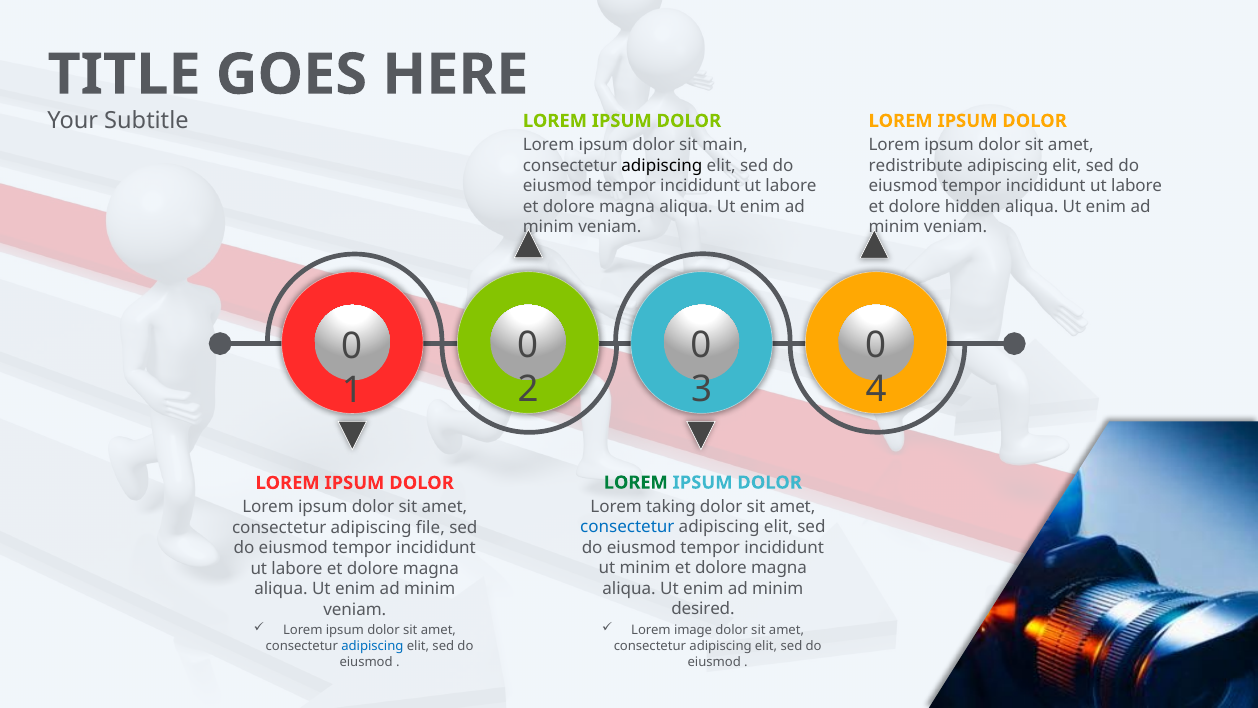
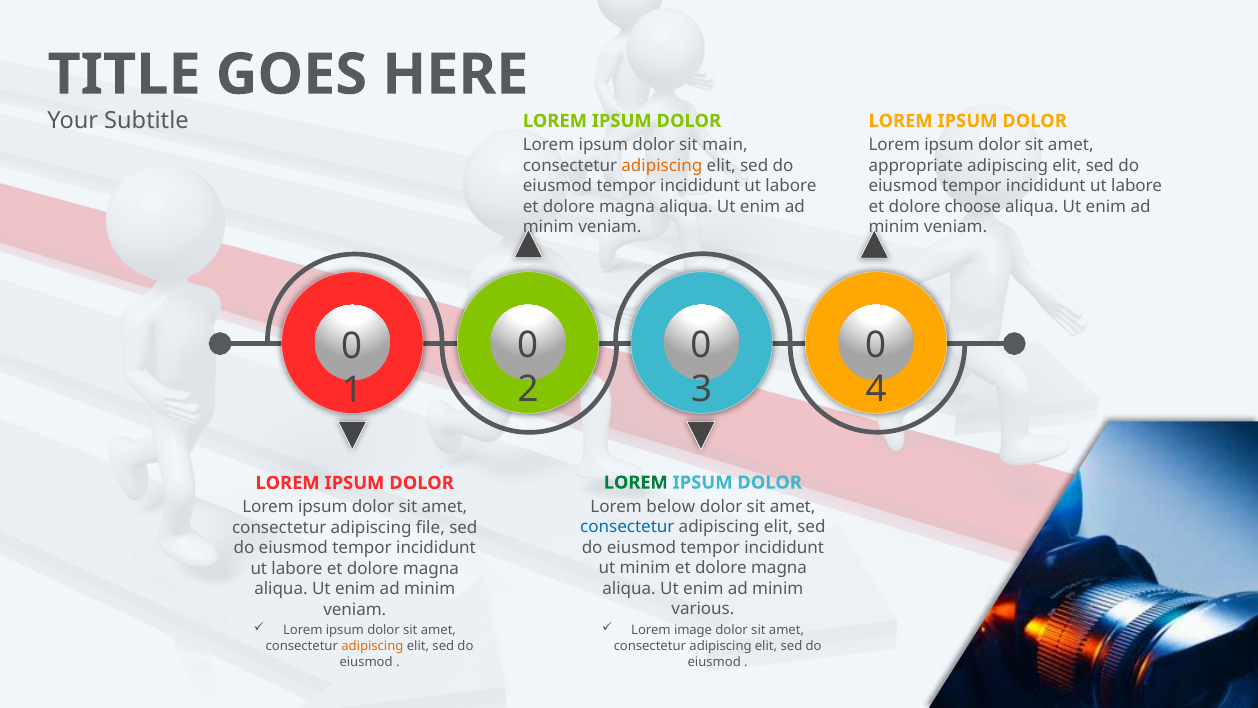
adipiscing colour: black -> orange (662, 166)
redistribute: redistribute -> appropriate (916, 166)
hidden: hidden -> choose (973, 207)
taking: taking -> below (671, 507)
desired: desired -> various (703, 609)
adipiscing colour: blue -> orange (372, 646)
